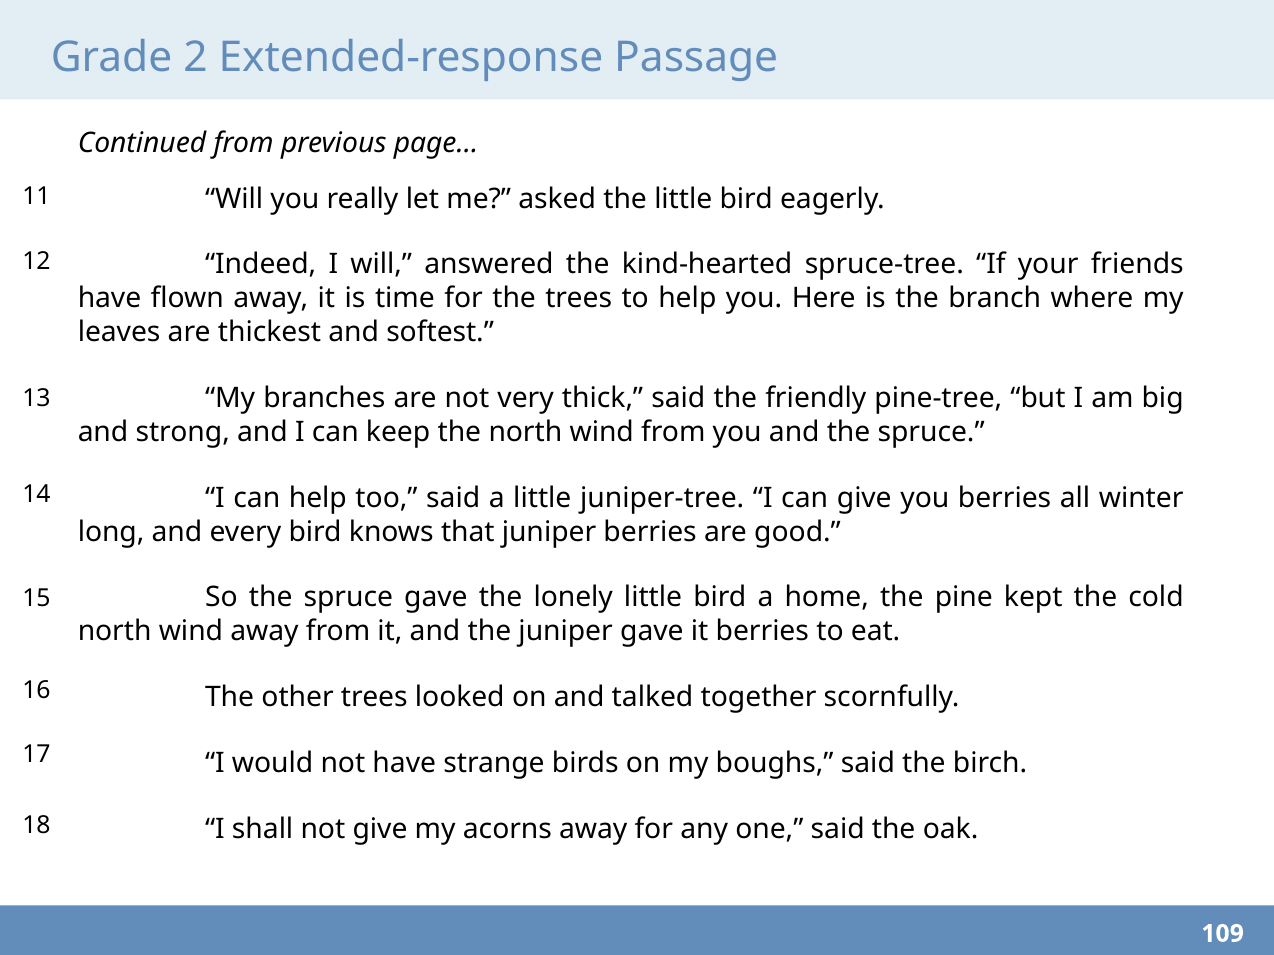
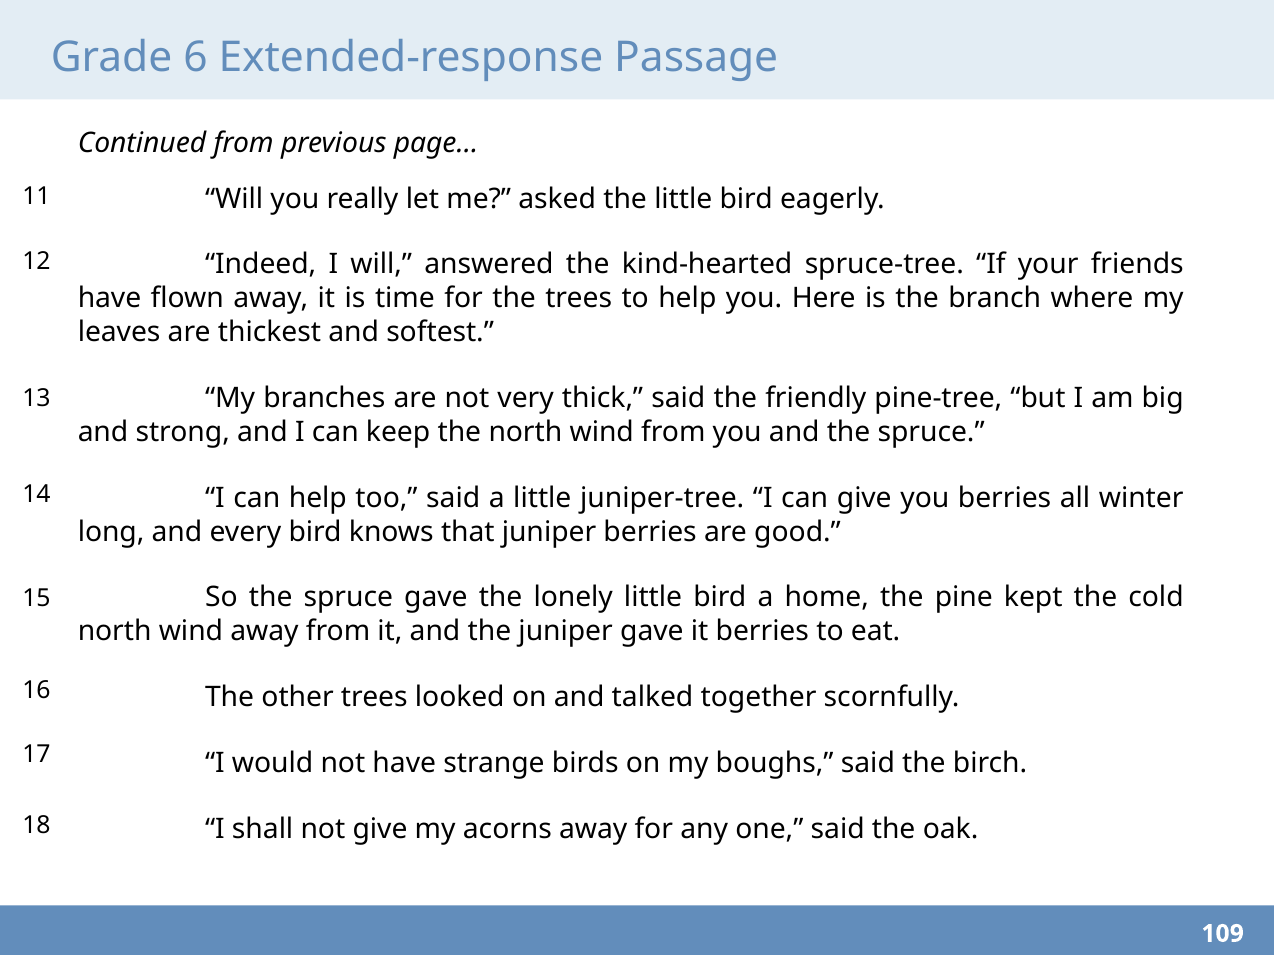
2: 2 -> 6 (195, 57)
